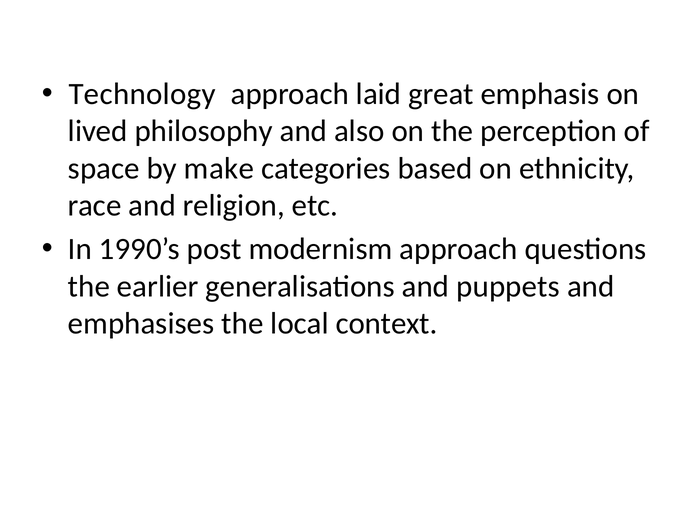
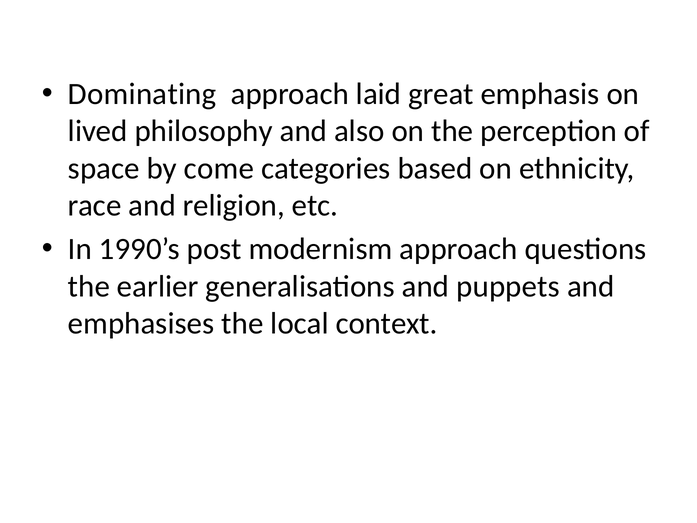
Technology: Technology -> Dominating (142, 94)
make: make -> come (219, 168)
